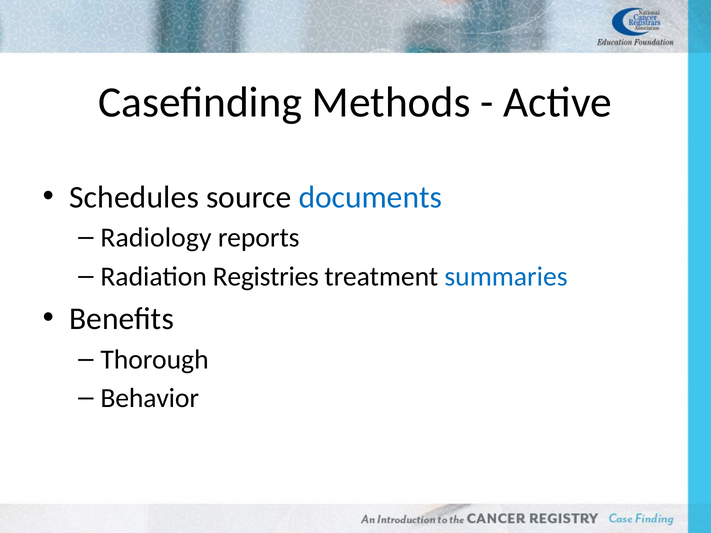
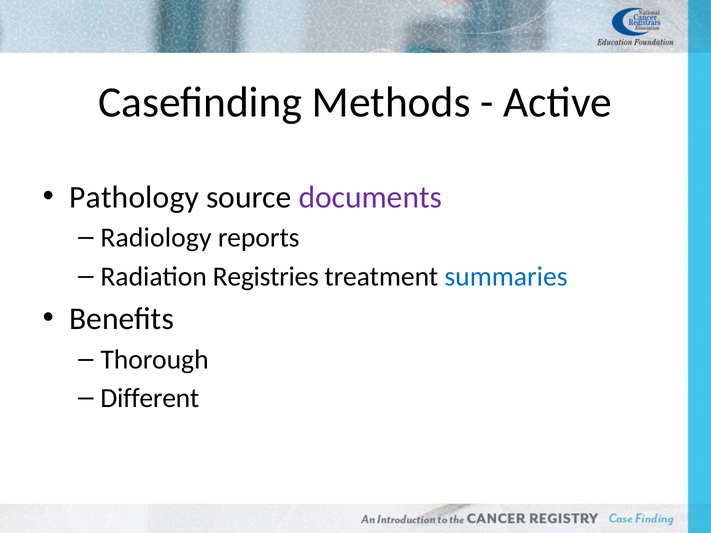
Schedules: Schedules -> Pathology (134, 197)
documents colour: blue -> purple (370, 197)
Behavior: Behavior -> Different (150, 398)
